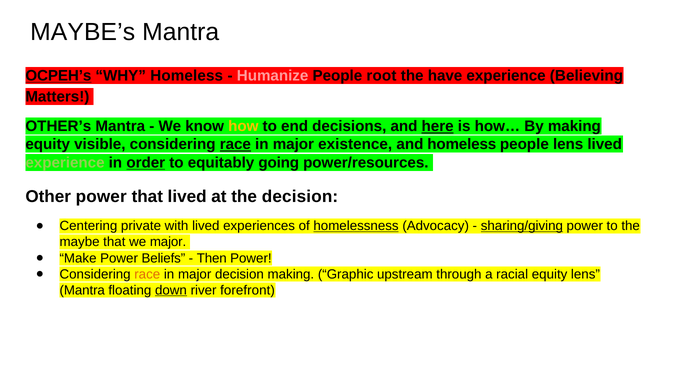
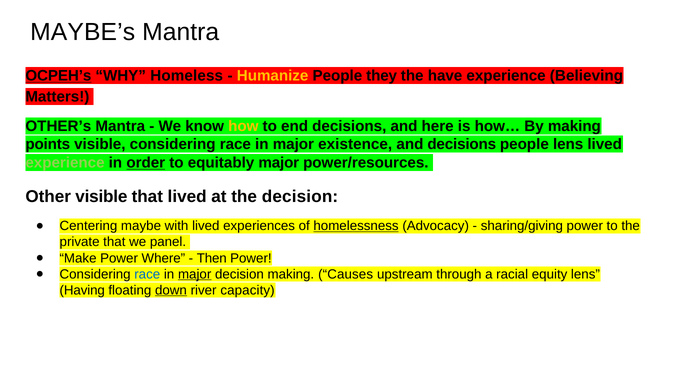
Humanize colour: pink -> yellow (273, 76)
root: root -> they (382, 76)
here underline: present -> none (438, 126)
equity: equity -> points (48, 144)
race underline: present -> none (235, 144)
and homeless: homeless -> decisions (462, 144)
equitably going: going -> major (279, 163)
Other power: power -> visible (101, 197)
private: private -> maybe (141, 226)
sharing/giving underline: present -> none (522, 226)
maybe: maybe -> private (80, 242)
we major: major -> panel (168, 242)
Beliefs: Beliefs -> Where (163, 258)
race colour: orange -> blue (147, 274)
major underline: none -> present (195, 274)
Graphic: Graphic -> Causes (346, 274)
Mantra: Mantra -> Having (82, 290)
forefront: forefront -> capacity (248, 290)
